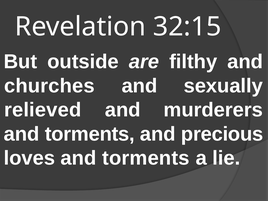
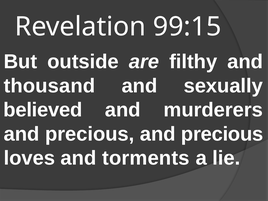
32:15: 32:15 -> 99:15 (187, 27)
churches: churches -> thousand (49, 86)
relieved: relieved -> believed (43, 110)
torments: torments -> precious (90, 134)
